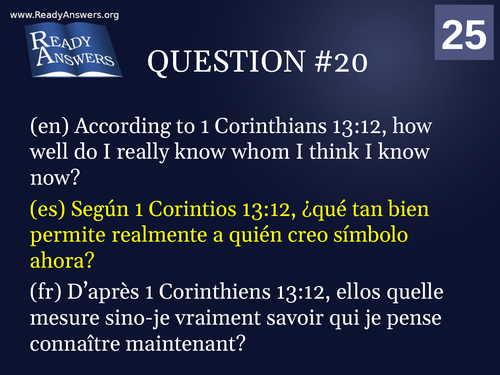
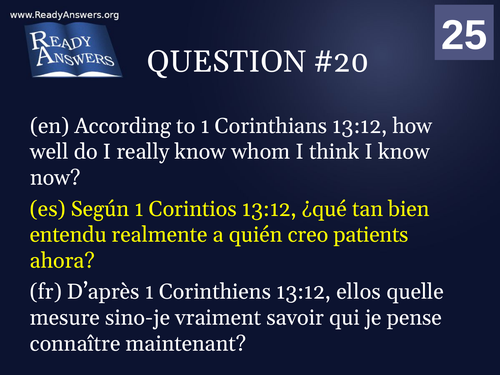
permite: permite -> entendu (68, 235)
símbolo: símbolo -> patients (371, 235)
